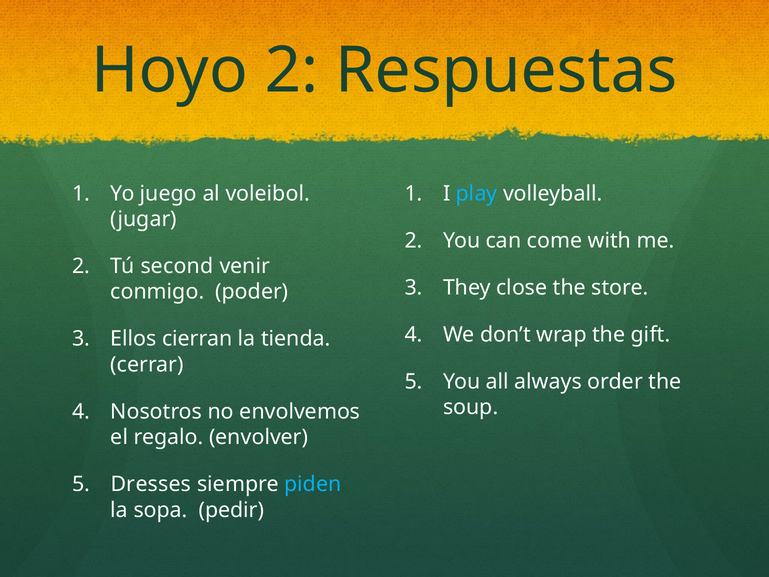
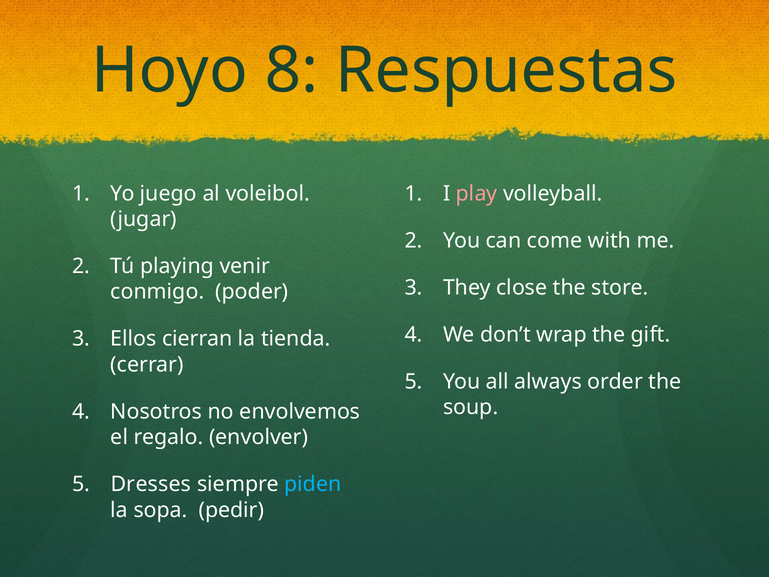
Hoyo 2: 2 -> 8 (291, 71)
play colour: light blue -> pink (477, 193)
second: second -> playing (177, 266)
